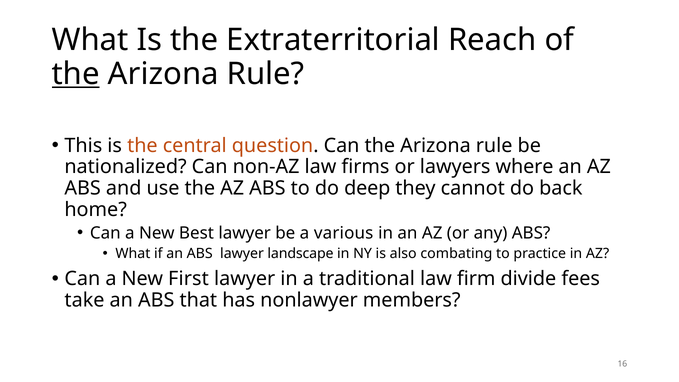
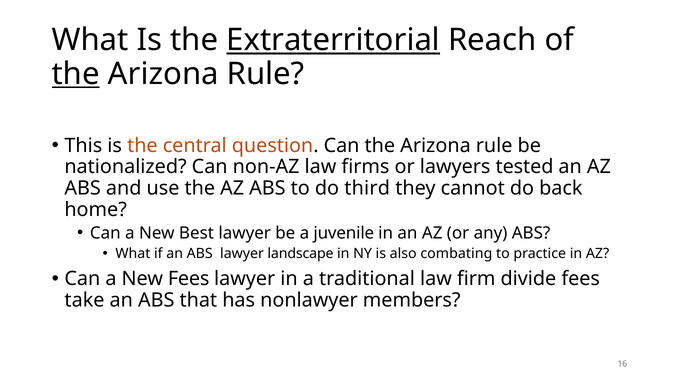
Extraterritorial underline: none -> present (333, 40)
where: where -> tested (525, 167)
deep: deep -> third (367, 188)
various: various -> juvenile (344, 233)
New First: First -> Fees (189, 279)
